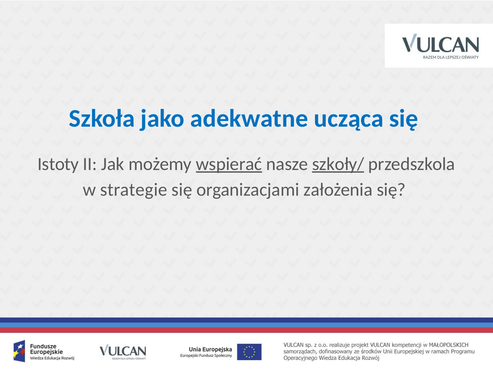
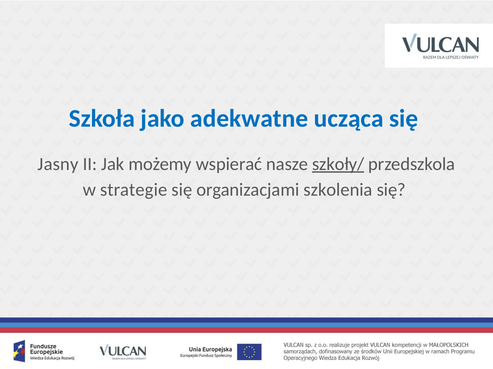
Istoty: Istoty -> Jasny (58, 164)
wspierać underline: present -> none (229, 164)
założenia: założenia -> szkolenia (338, 190)
